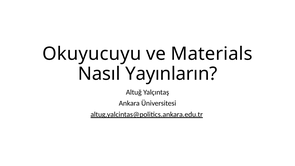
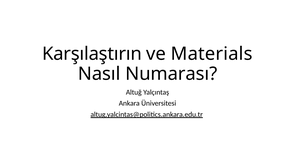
Okuyucuyu: Okuyucuyu -> Karşılaştırın (92, 54)
Yayınların: Yayınların -> Numarası (171, 74)
